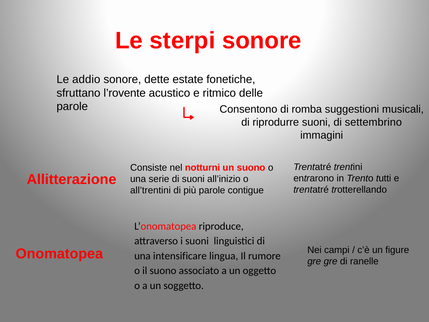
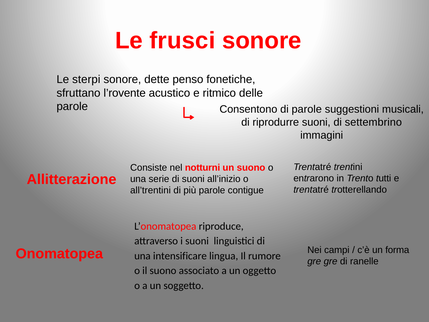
sterpi: sterpi -> frusci (182, 40)
addio: addio -> sterpi (86, 79)
estate: estate -> penso (188, 79)
di romba: romba -> parole (307, 109)
figure: figure -> forma (397, 250)
